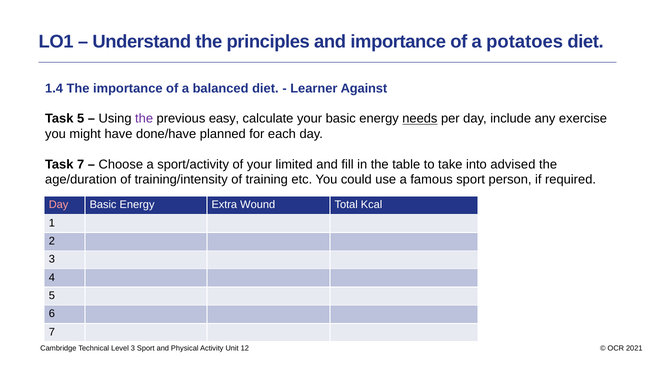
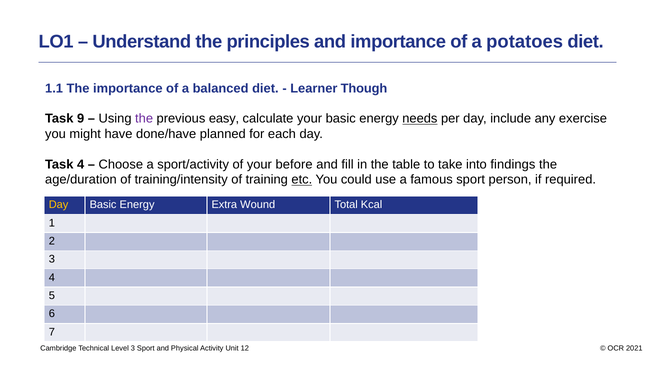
1.4: 1.4 -> 1.1 (54, 89)
Against: Against -> Though (364, 89)
Task 5: 5 -> 9 (81, 119)
Task 7: 7 -> 4 (81, 164)
limited: limited -> before (294, 164)
advised: advised -> findings (513, 164)
etc underline: none -> present (302, 180)
Day colour: pink -> yellow (59, 205)
